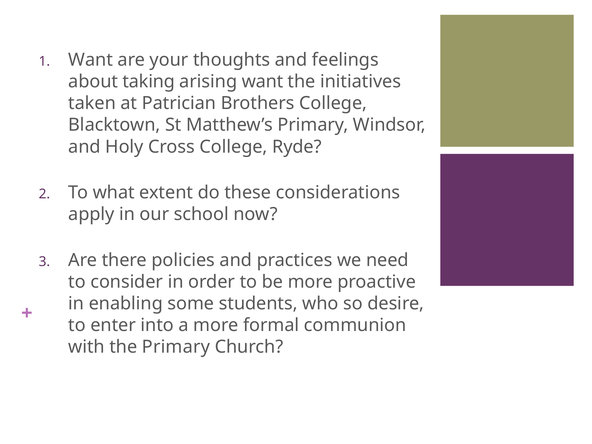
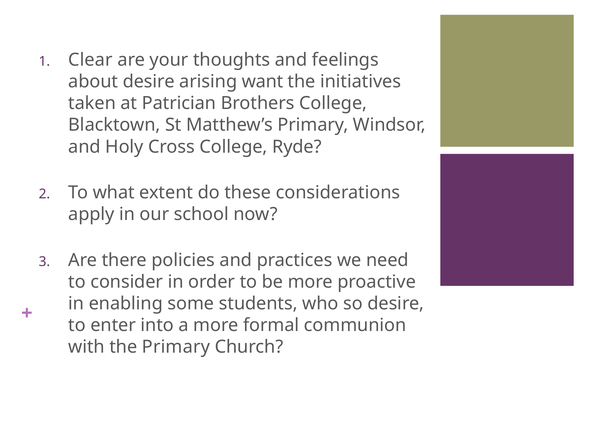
Want: Want -> Clear (91, 60)
about taking: taking -> desire (149, 82)
